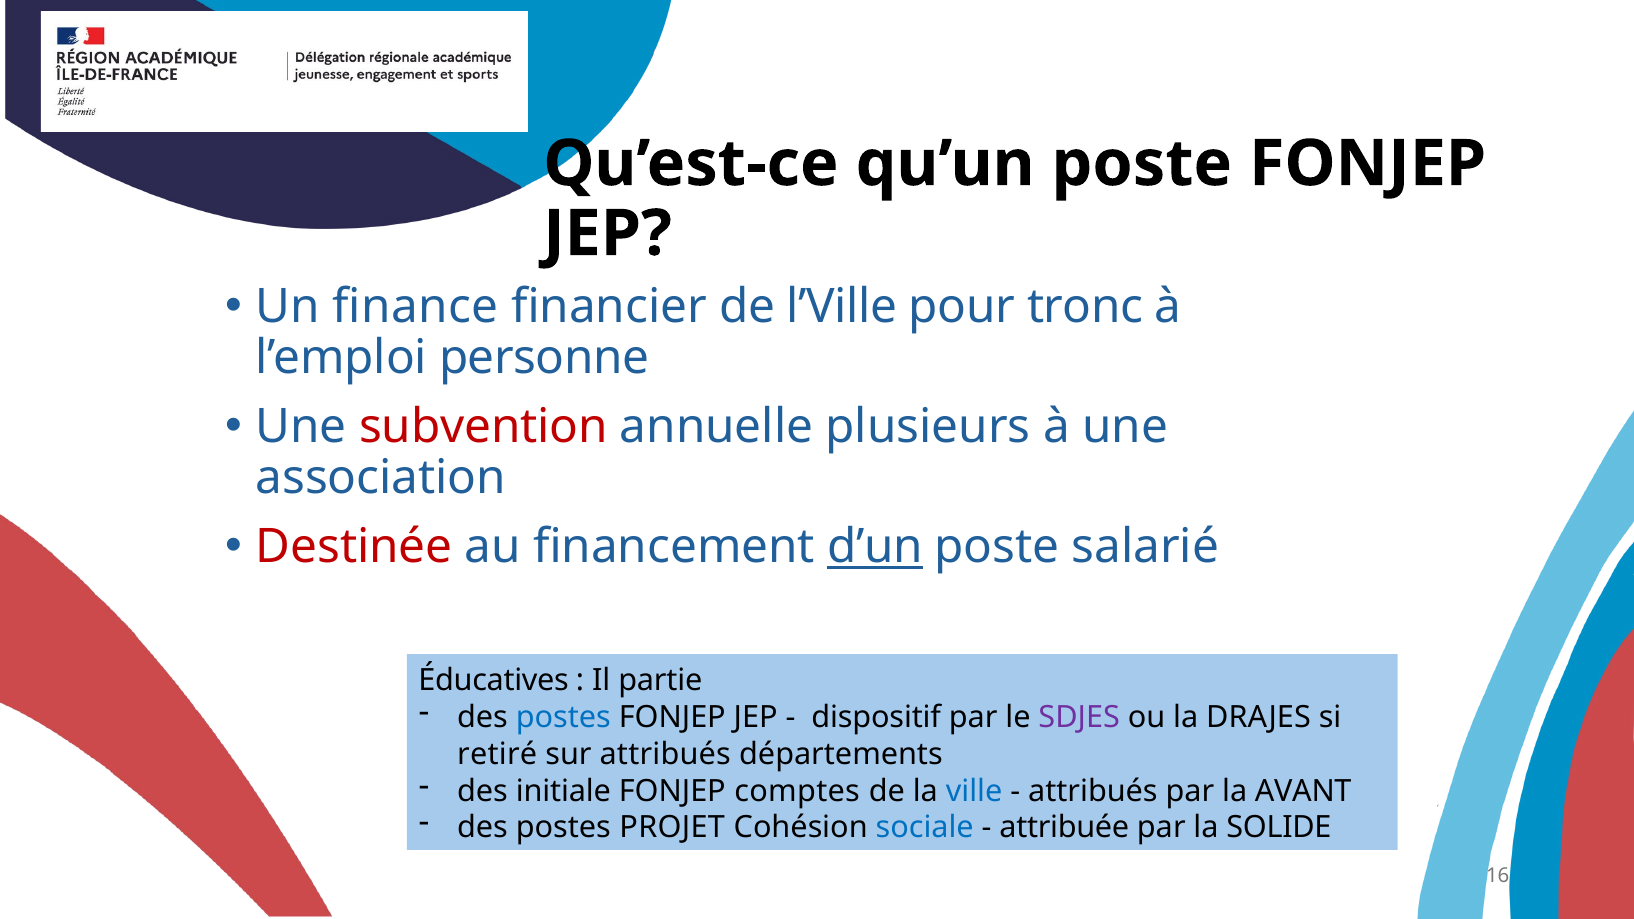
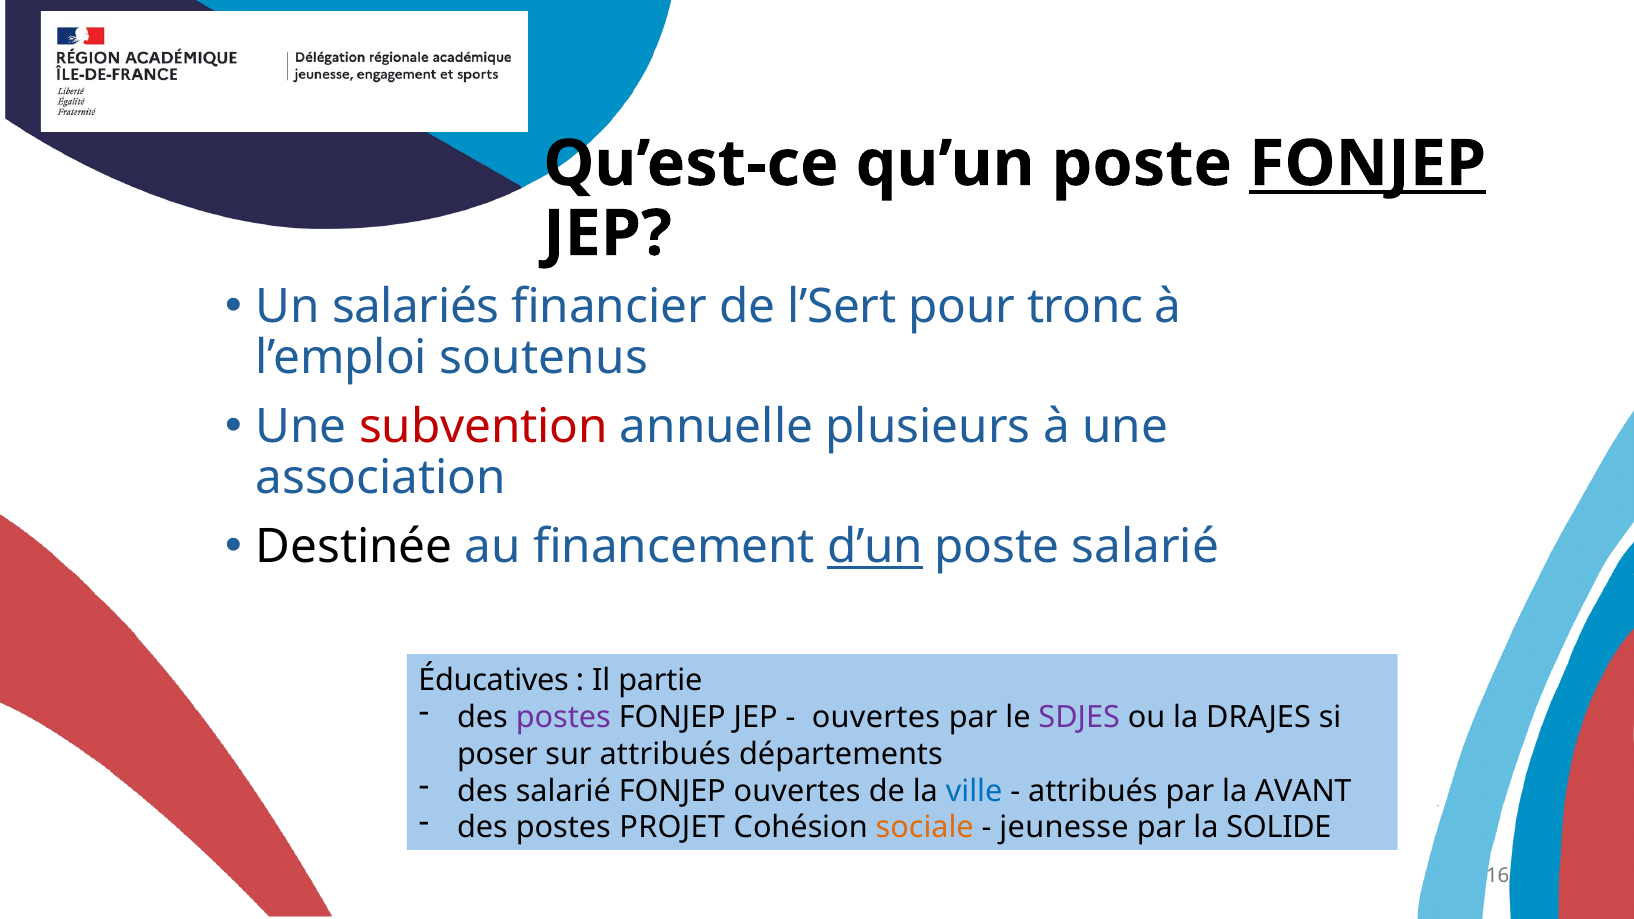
FONJEP underline: none -> present (1368, 164)
finance: finance -> salariés (416, 307)
l’Ville: l’Ville -> l’Sert (842, 307)
personne: personne -> soutenus (544, 358)
Destinée colour: red -> black (354, 547)
postes colour: blue -> purple (563, 718)
dispositif: dispositif -> ouvertes (876, 718)
retiré: retiré -> poser (497, 754)
des initiale: initiale -> salarié (563, 791)
FONJEP comptes: comptes -> ouvertes (797, 791)
sociale colour: blue -> orange (925, 828)
attribuée: attribuée -> jeunesse (1064, 828)
